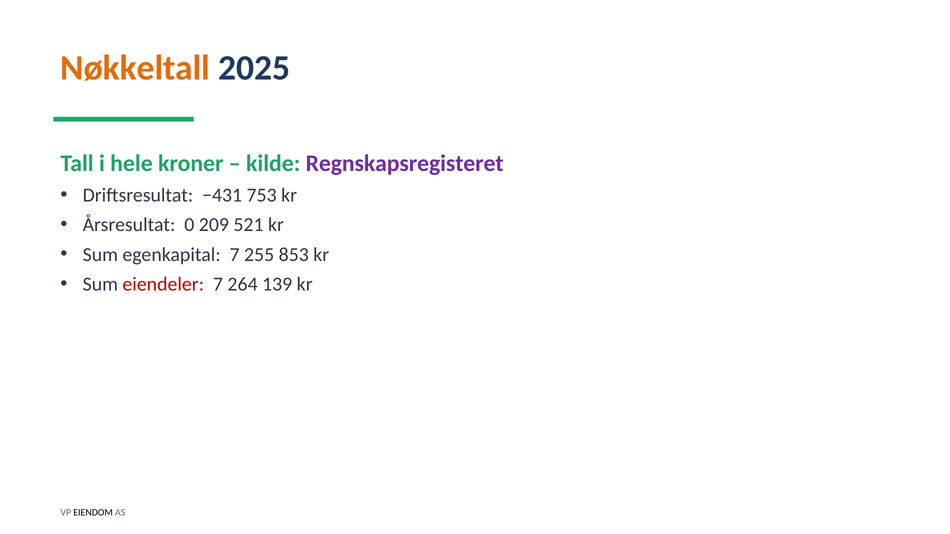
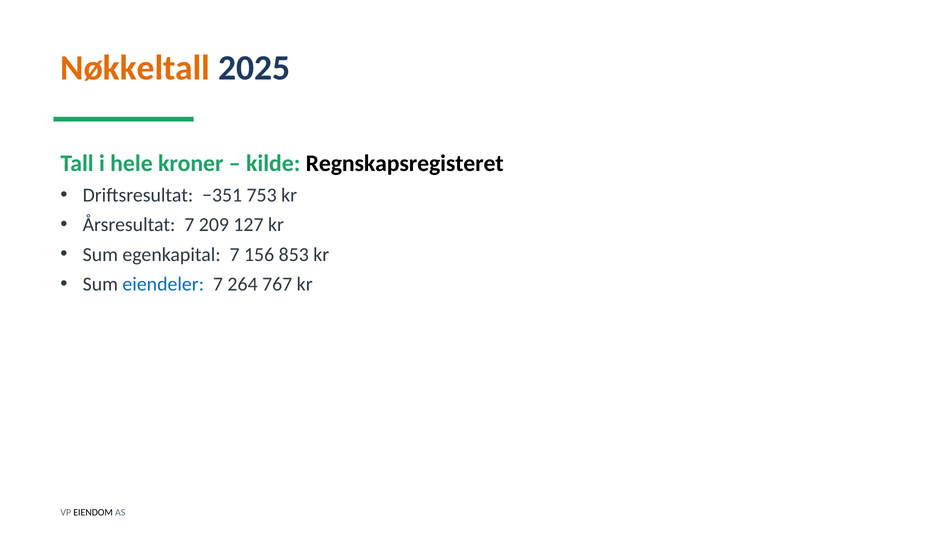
Regnskapsregisteret colour: purple -> black (405, 164)
−431: −431 -> −351 (222, 195)
Årsresultat 0: 0 -> 7 (189, 225)
521: 521 -> 127 (248, 225)
255: 255 -> 156 (259, 255)
eiendeler colour: red -> blue (163, 284)
139: 139 -> 767 (277, 284)
